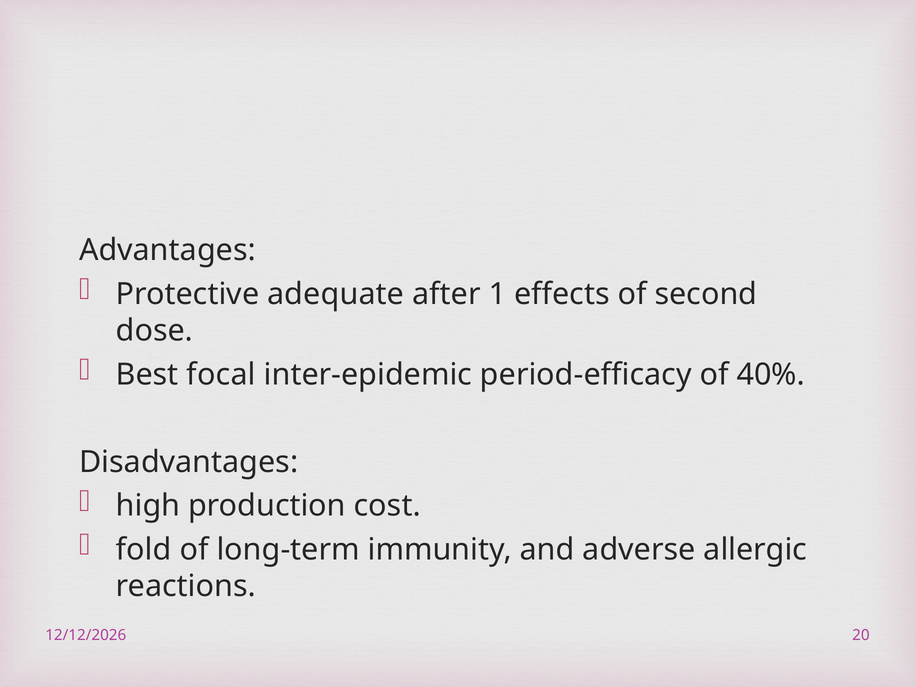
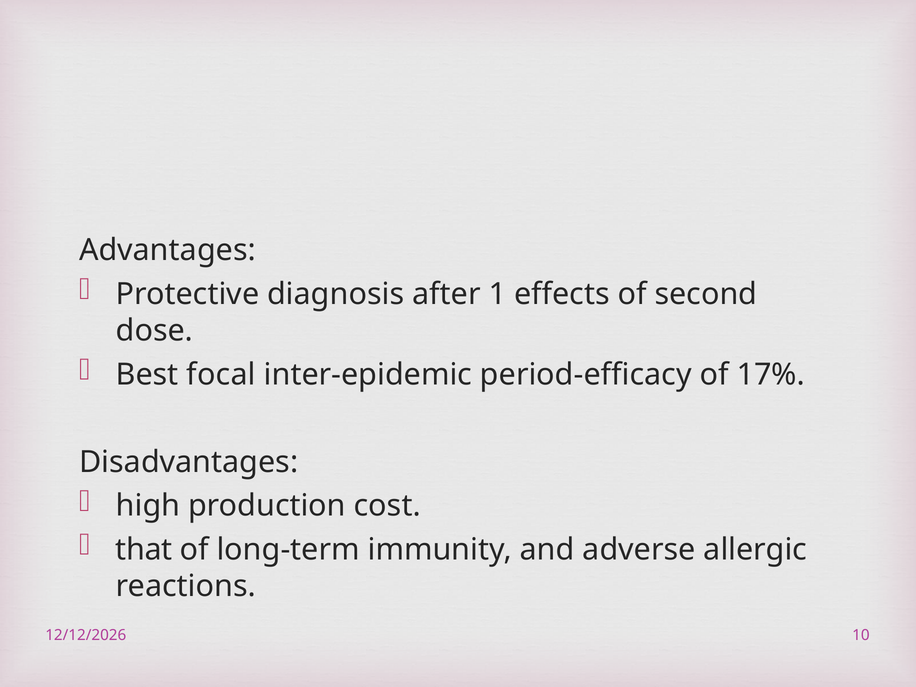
adequate: adequate -> diagnosis (336, 294)
40%: 40% -> 17% (771, 374)
fold: fold -> that (144, 550)
20: 20 -> 10 (861, 635)
